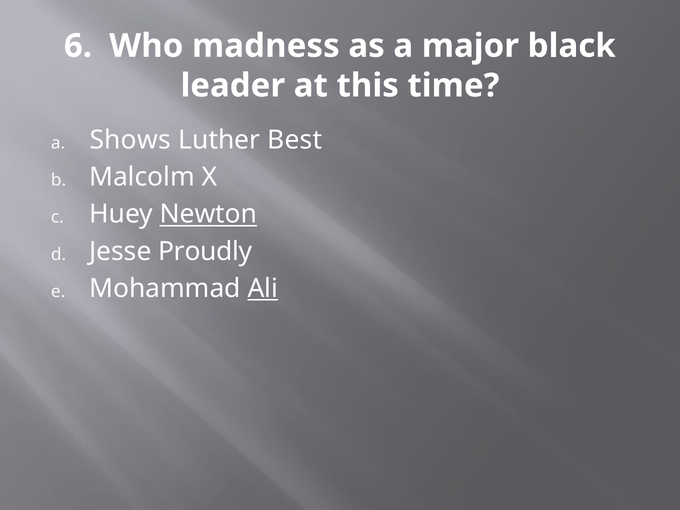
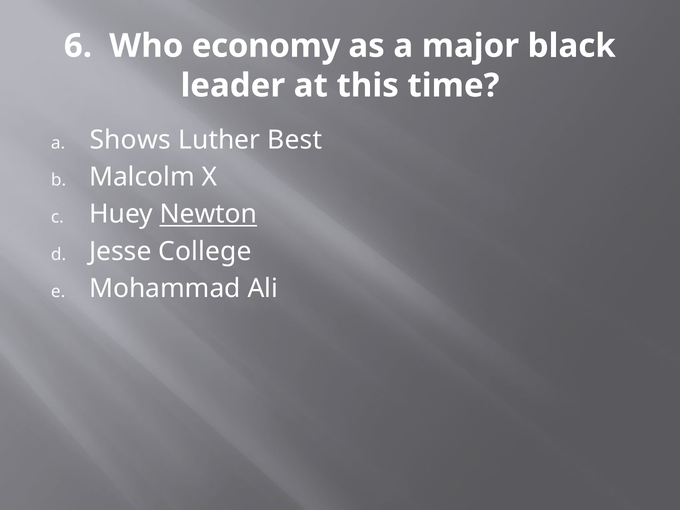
madness: madness -> economy (266, 46)
Proudly: Proudly -> College (205, 251)
Ali underline: present -> none (263, 288)
